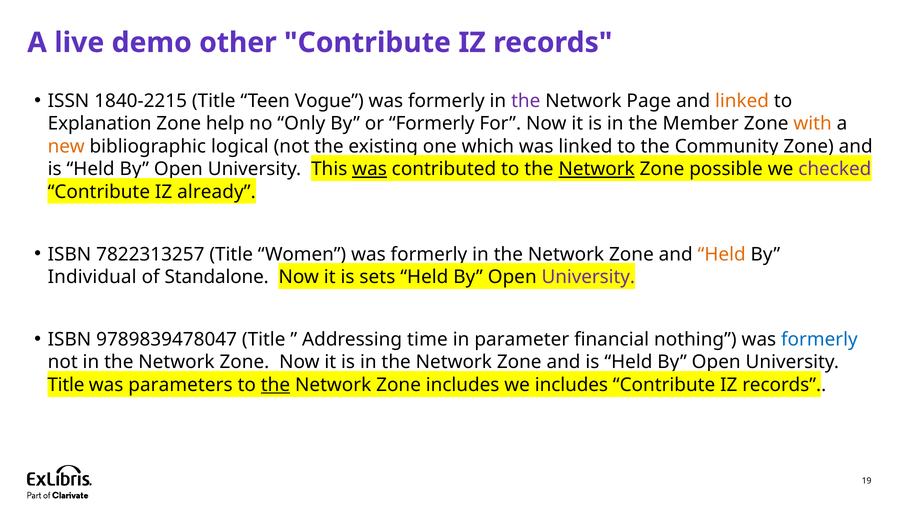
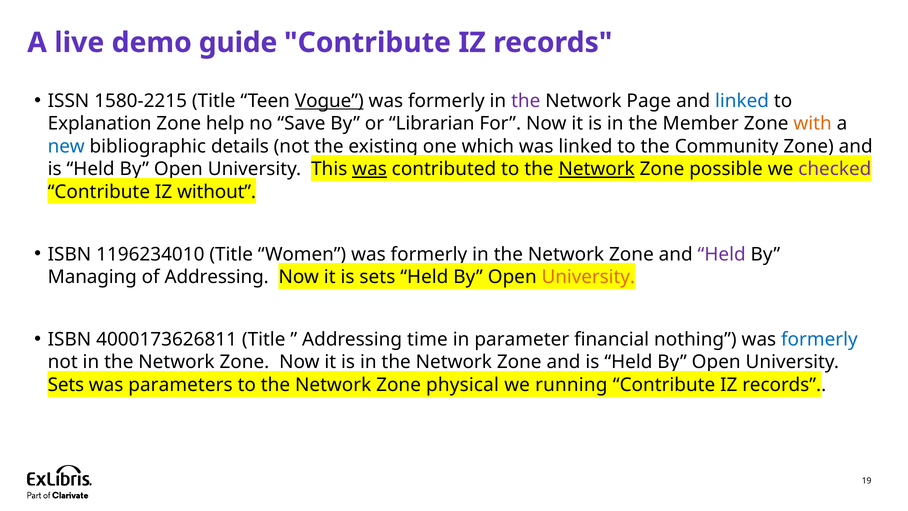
other: other -> guide (238, 43)
1840-2215: 1840-2215 -> 1580-2215 (141, 101)
Vogue underline: none -> present (329, 101)
linked colour: orange -> blue (742, 101)
Only: Only -> Save (301, 124)
or Formerly: Formerly -> Librarian (432, 124)
new colour: orange -> blue (66, 146)
logical: logical -> details (240, 146)
already: already -> without (217, 192)
7822313257: 7822313257 -> 1196234010 (150, 254)
Held colour: orange -> purple (722, 254)
Individual: Individual -> Managing (92, 277)
of Standalone: Standalone -> Addressing (217, 277)
University colour: purple -> orange (588, 277)
9789839478047: 9789839478047 -> 4000173626811 (167, 339)
Title: Title -> Sets (66, 385)
the underline: present -> none (275, 385)
Zone includes: includes -> physical (463, 385)
we includes: includes -> running (571, 385)
